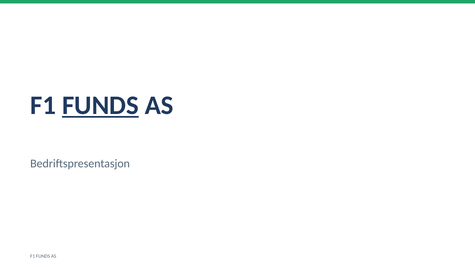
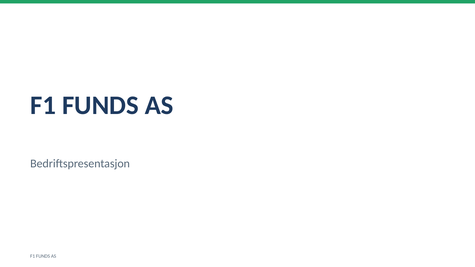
FUNDS underline: present -> none (100, 105)
